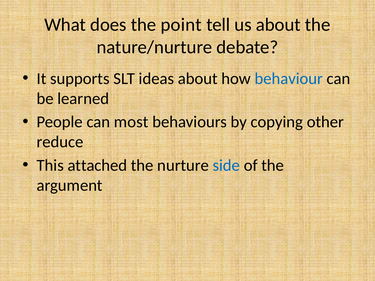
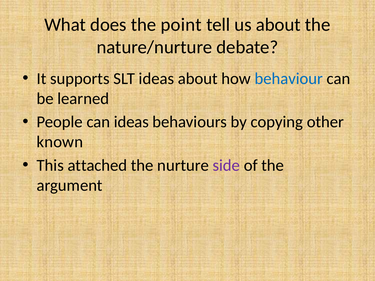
can most: most -> ideas (131, 122)
reduce: reduce -> known (60, 142)
side colour: blue -> purple (226, 165)
